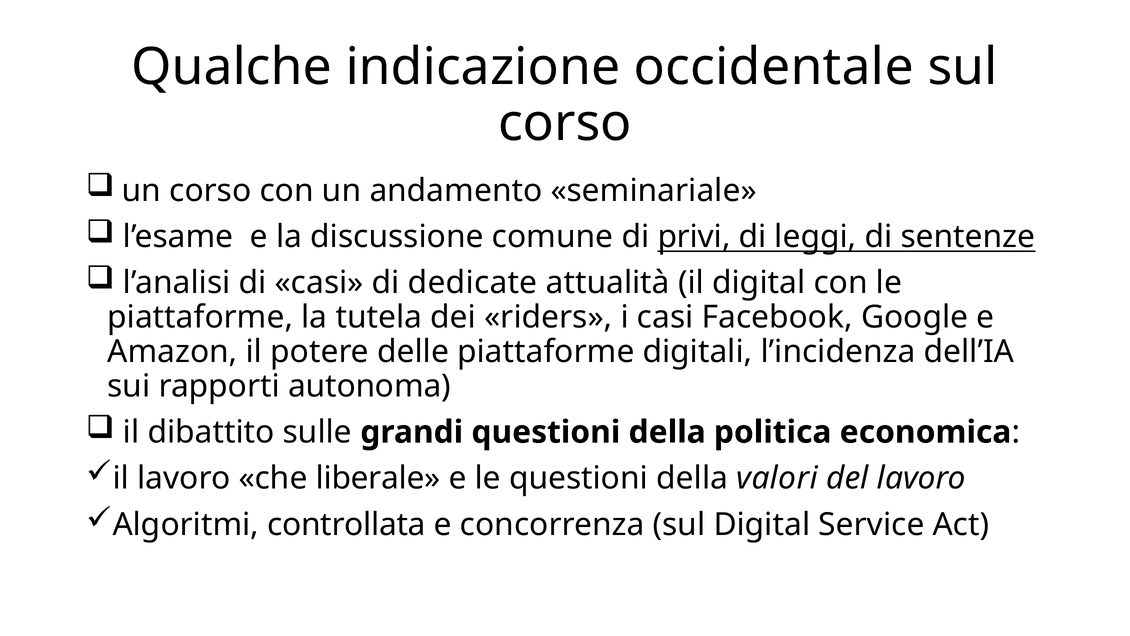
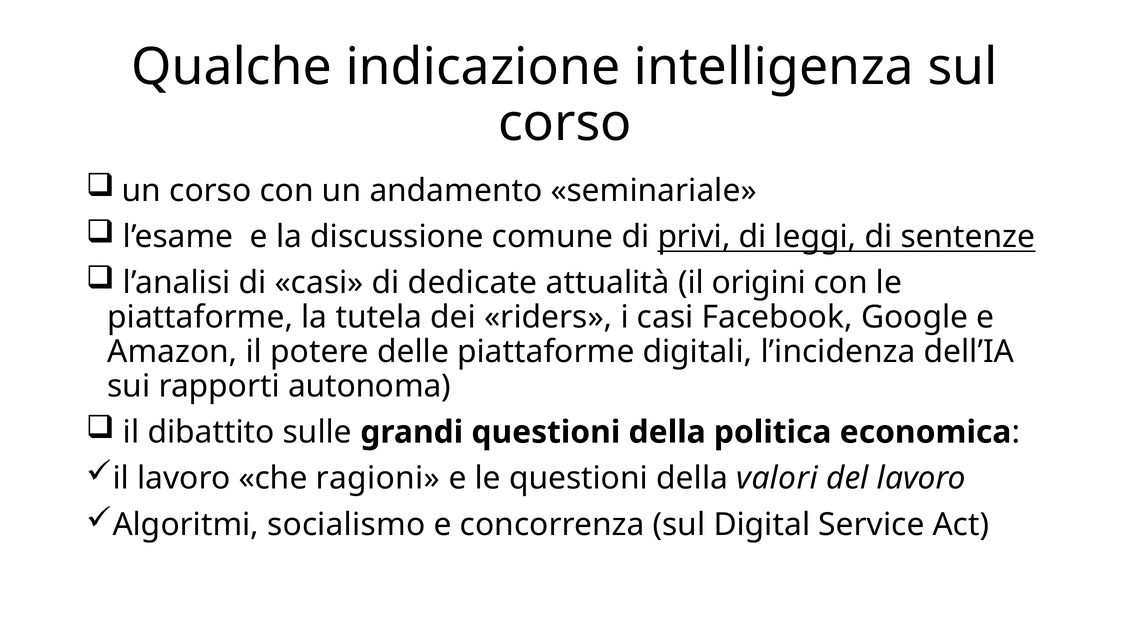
occidentale: occidentale -> intelligenza (774, 67)
il digital: digital -> origini (759, 283)
liberale: liberale -> ragioni (378, 478)
controllata: controllata -> socialismo (346, 524)
